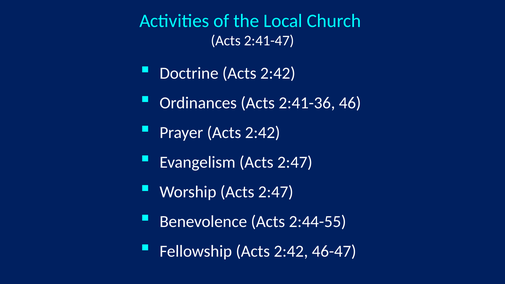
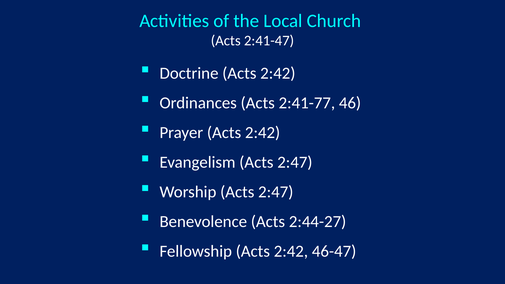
2:41-36: 2:41-36 -> 2:41-77 (307, 103)
2:44-55: 2:44-55 -> 2:44-27 (318, 222)
